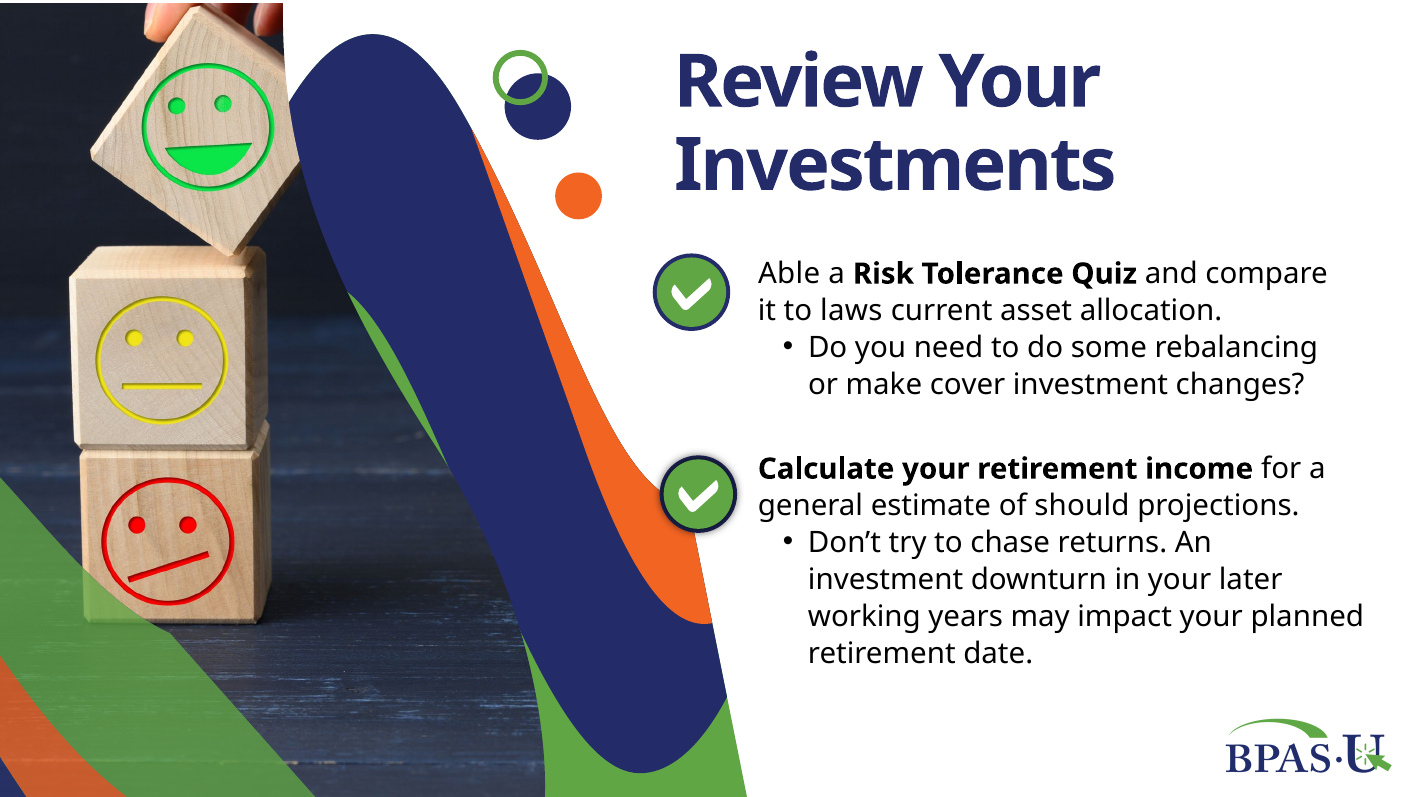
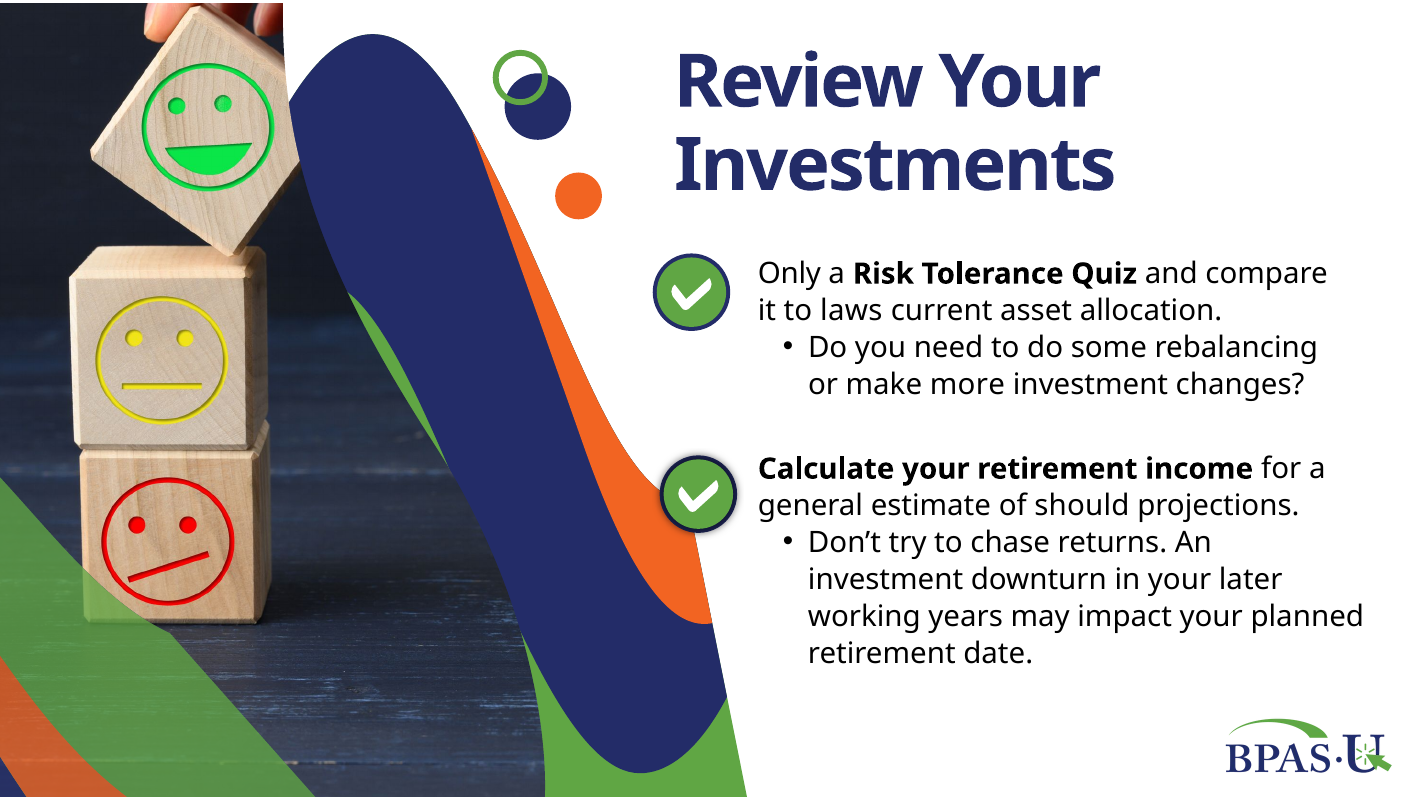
Able: Able -> Only (789, 274)
cover: cover -> more (967, 384)
